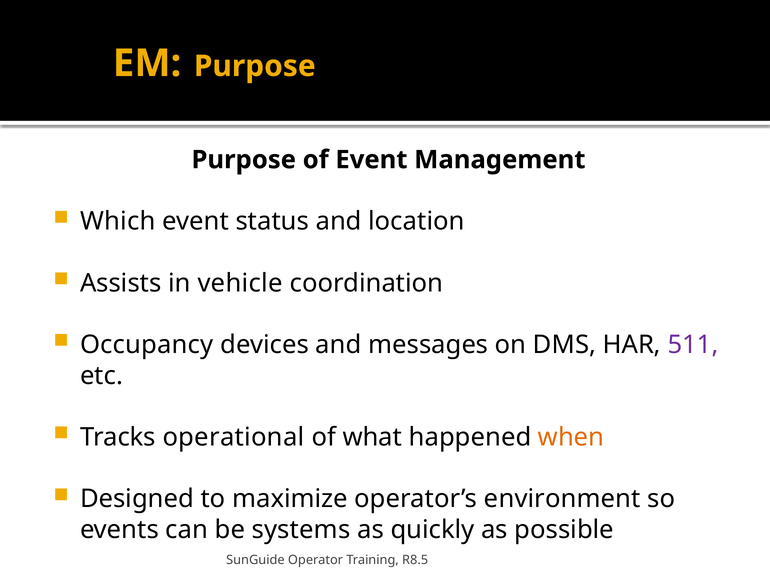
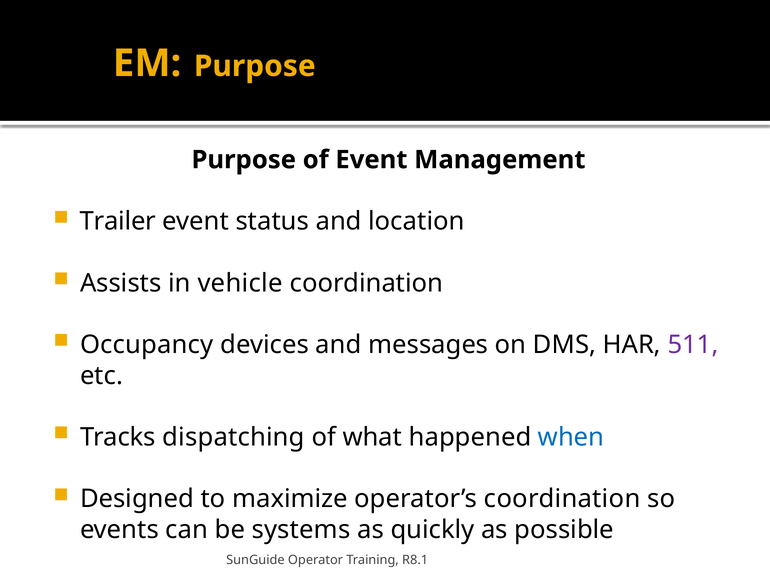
Which: Which -> Trailer (118, 221)
operational: operational -> dispatching (234, 437)
when colour: orange -> blue (571, 437)
operator’s environment: environment -> coordination (562, 498)
R8.5: R8.5 -> R8.1 (415, 560)
